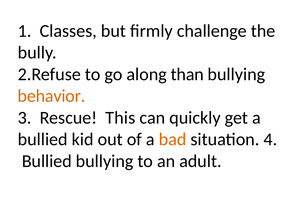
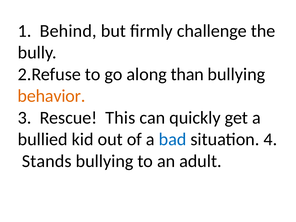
Classes: Classes -> Behind (68, 31)
bad colour: orange -> blue (173, 139)
Bullied: Bullied -> Stands (47, 161)
